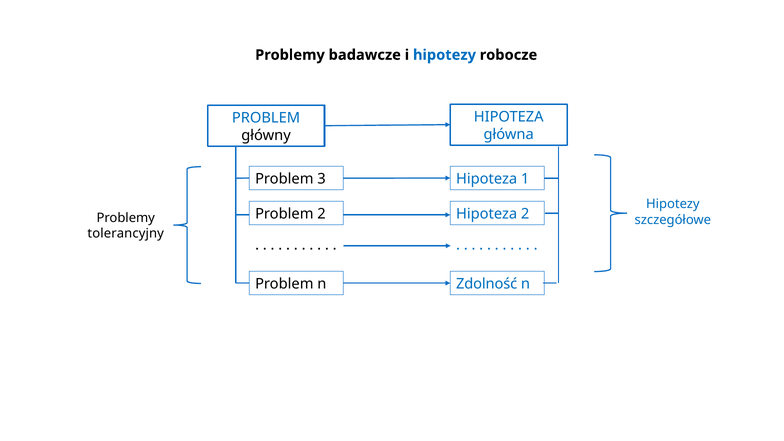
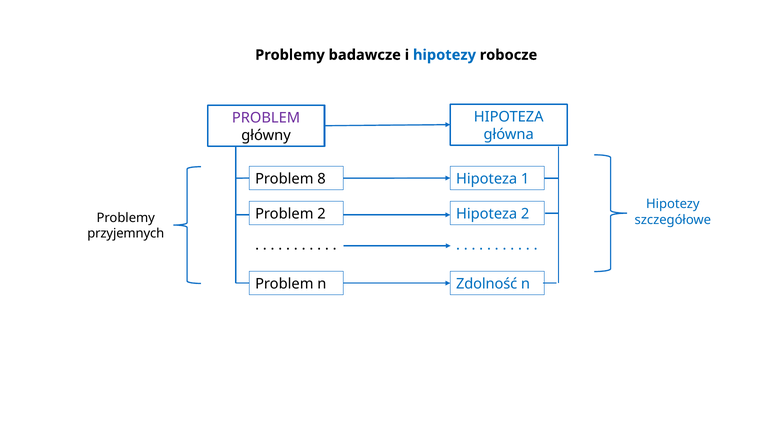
PROBLEM colour: blue -> purple (266, 118)
3: 3 -> 8 (322, 179)
tolerancyjny: tolerancyjny -> przyjemnych (126, 234)
